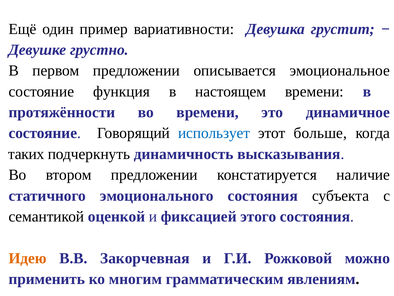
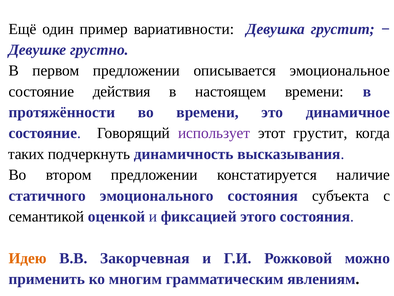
функция: функция -> действия (122, 91)
использует colour: blue -> purple (214, 133)
этот больше: больше -> грустит (320, 133)
